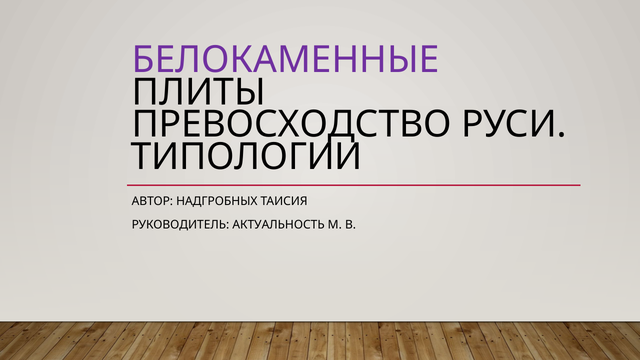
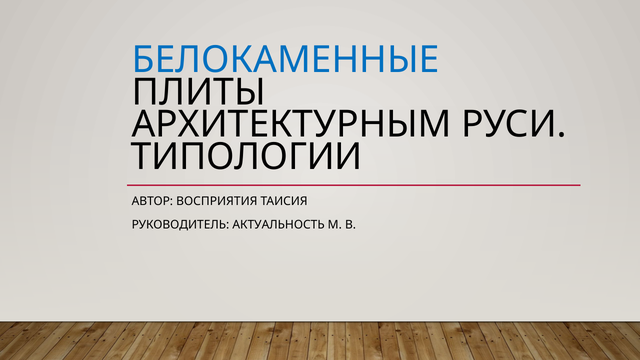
БЕЛОКАМЕННЫЕ colour: purple -> blue (286, 60)
ПРЕВОСХОДСТВО: ПРЕВОСХОДСТВО -> АРХИТЕКТУРНЫМ (292, 124)
НАДГРОБНЫХ: НАДГРОБНЫХ -> ВОСПРИЯТИЯ (217, 201)
